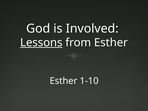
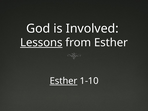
Esther underline: none -> present (63, 81)
